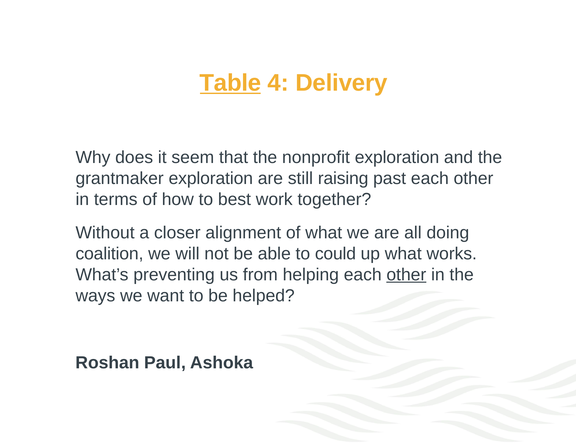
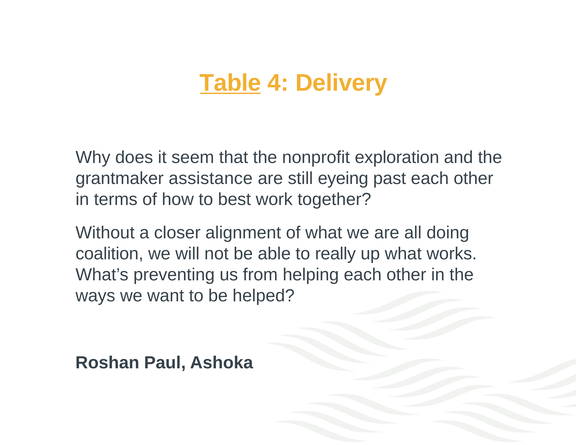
grantmaker exploration: exploration -> assistance (211, 179)
raising: raising -> eyeing (343, 179)
could: could -> really (335, 254)
other underline: present -> none (406, 275)
